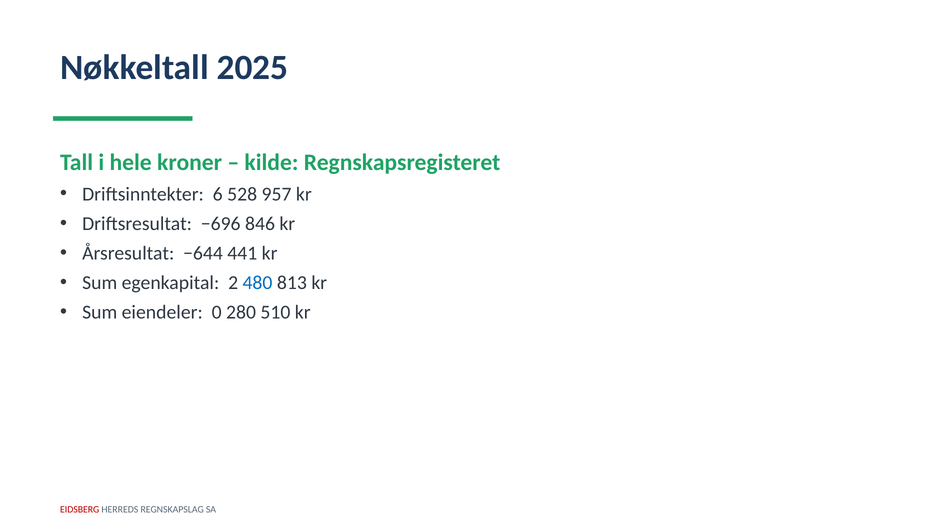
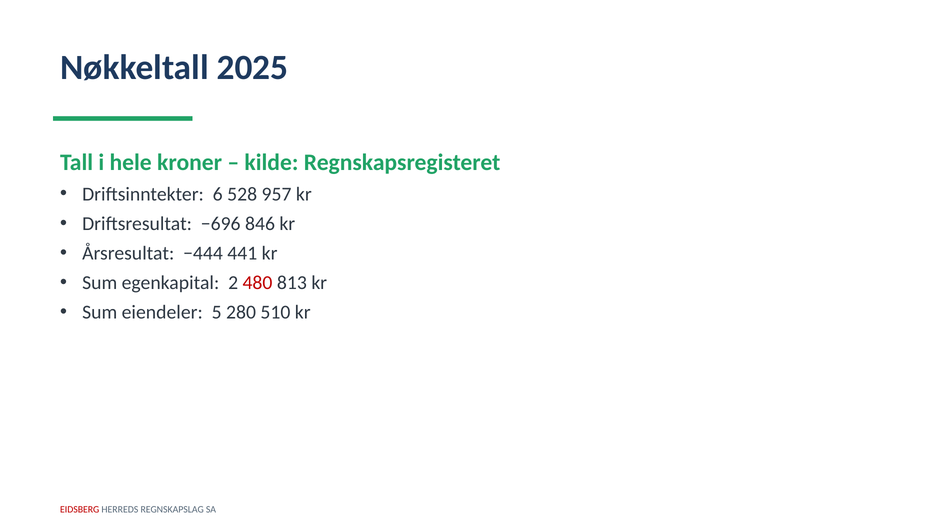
−644: −644 -> −444 (203, 253)
480 colour: blue -> red (257, 283)
0: 0 -> 5 (217, 312)
